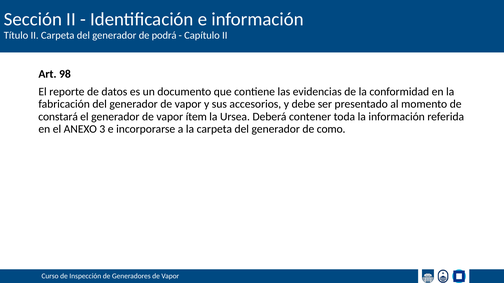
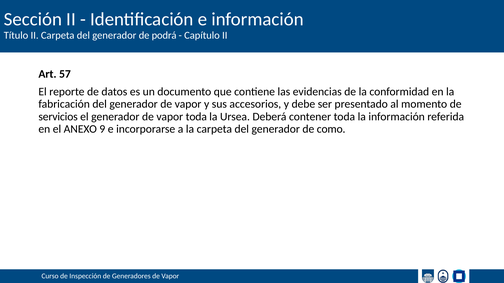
98: 98 -> 57 (65, 74)
constará: constará -> servicios (58, 117)
vapor ítem: ítem -> toda (196, 117)
3: 3 -> 9 (102, 129)
